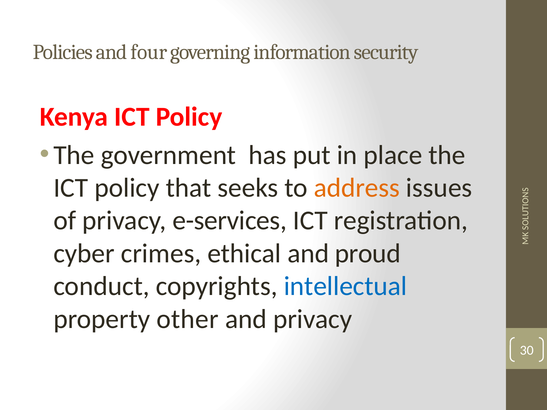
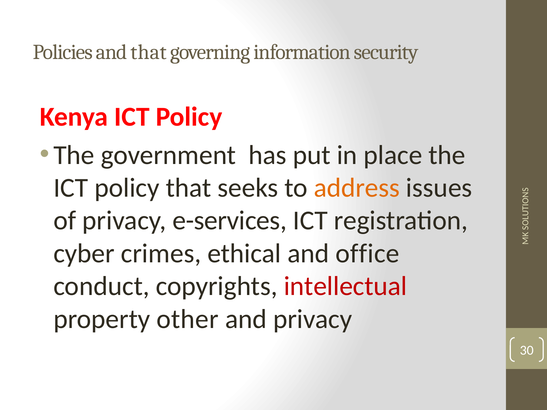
and four: four -> that (149, 52)
proud: proud -> office (368, 254)
intellectual colour: blue -> red (345, 286)
